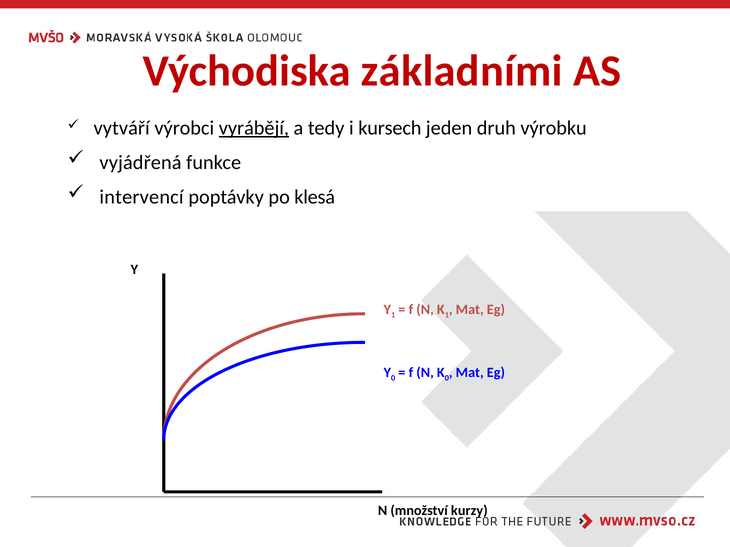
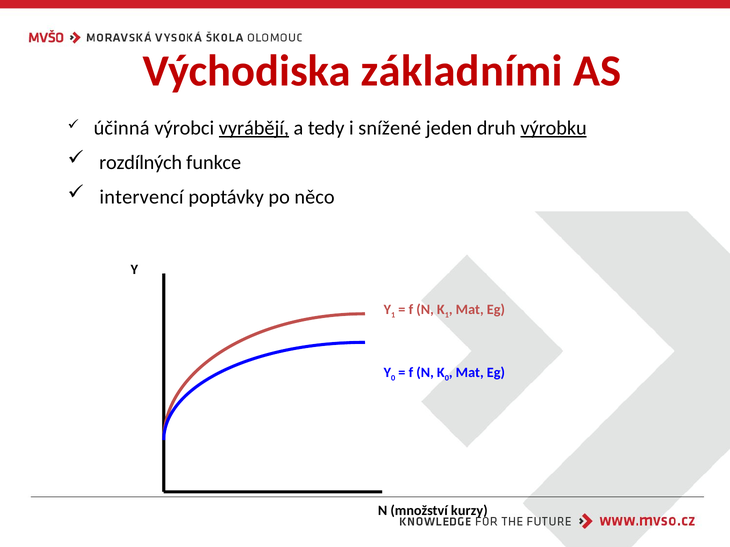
vytváří: vytváří -> účinná (122, 128)
kursech: kursech -> snížené (390, 128)
výrobku underline: none -> present (554, 128)
vyjádřená: vyjádřená -> rozdílných (141, 163)
klesá: klesá -> něco (315, 197)
